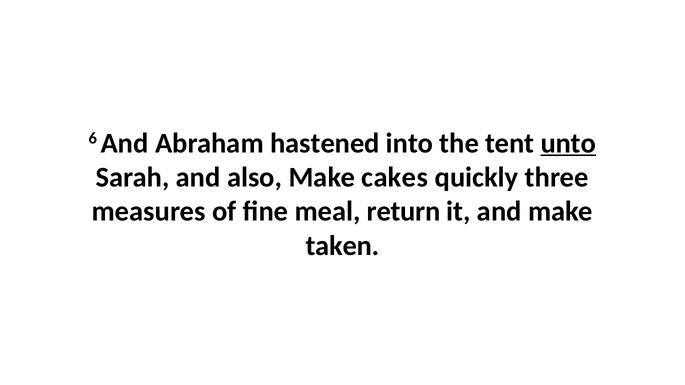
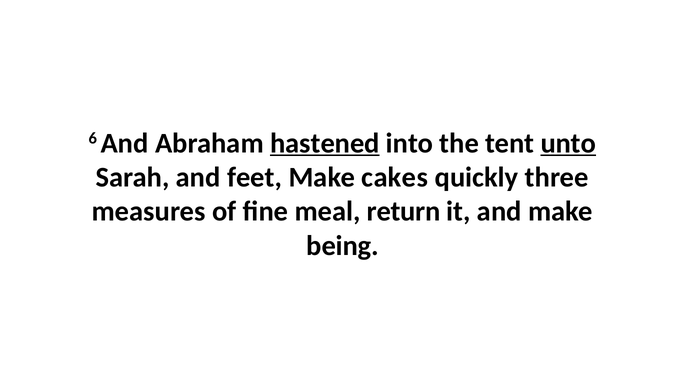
hastened underline: none -> present (325, 143)
also: also -> feet (255, 178)
taken: taken -> being (343, 246)
